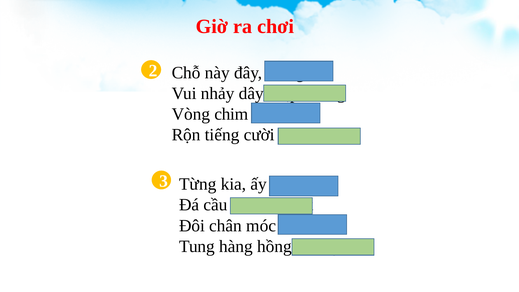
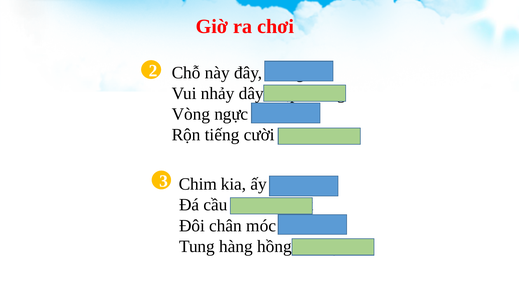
Vòng chim: chim -> ngực (231, 114)
Từng: Từng -> Chim (198, 184)
